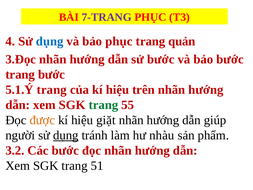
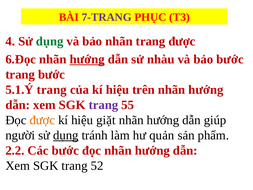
dụng colour: blue -> green (50, 41)
bảo phục: phục -> nhãn (119, 41)
trang quản: quản -> được (182, 41)
3.Đọc: 3.Đọc -> 6.Đọc (21, 59)
hướng underline: none -> present (87, 59)
sử bước: bước -> nhàu (161, 59)
trang colour: green -> purple (103, 105)
nhàu: nhàu -> quản (162, 135)
3.2: 3.2 -> 2.2 (15, 150)
51: 51 -> 52 (97, 165)
